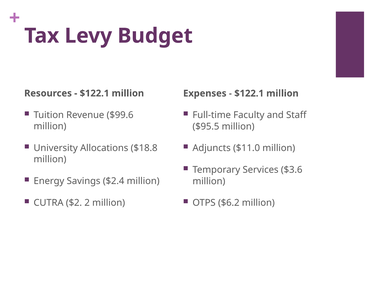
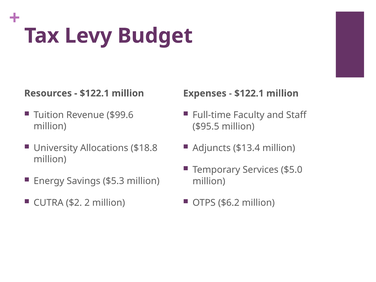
$11.0: $11.0 -> $13.4 (247, 148)
$3.6: $3.6 -> $5.0 (292, 170)
$2.4: $2.4 -> $5.3 (114, 181)
